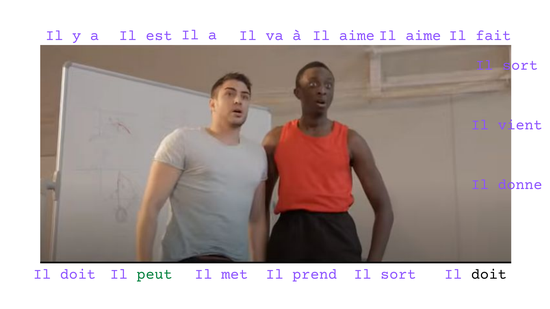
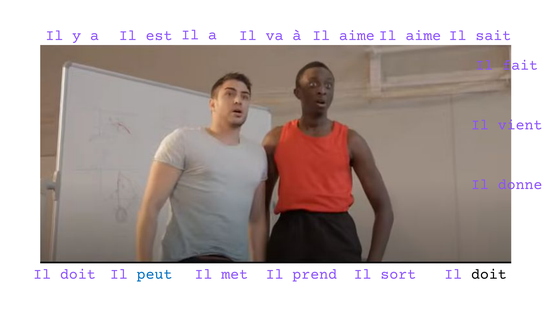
fait: fait -> sait (493, 35)
sort: sort -> fait (520, 65)
peut colour: green -> blue (155, 274)
